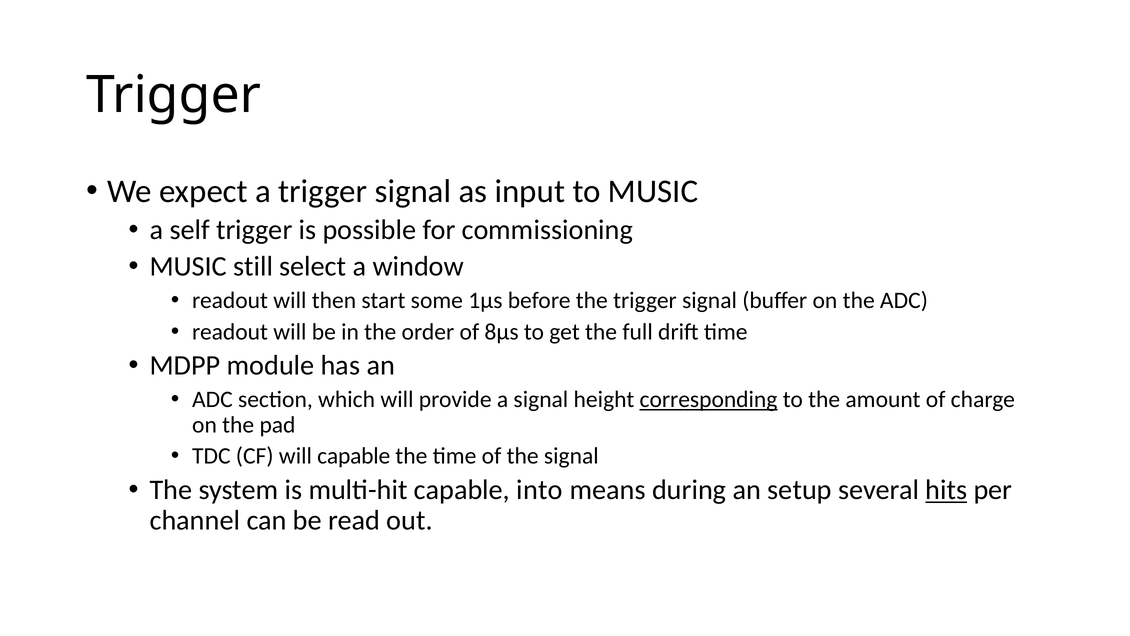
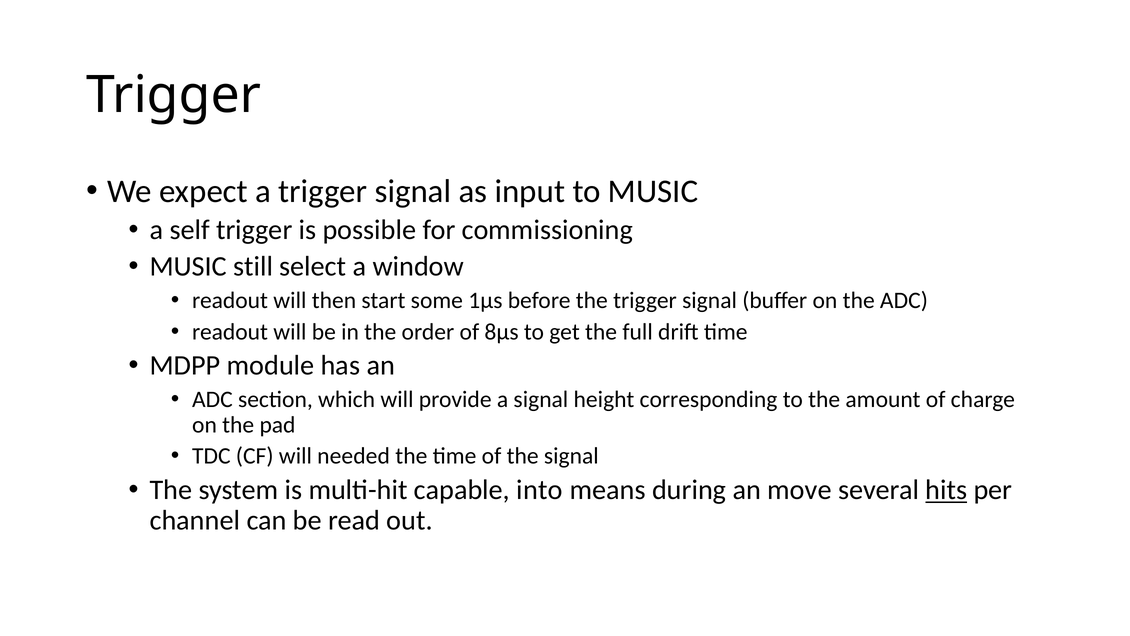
corresponding underline: present -> none (708, 399)
will capable: capable -> needed (354, 456)
setup: setup -> move (800, 490)
